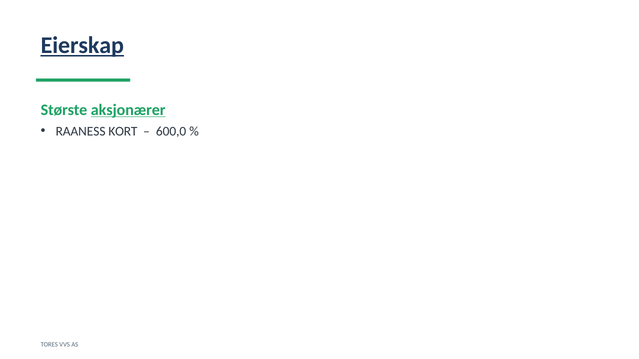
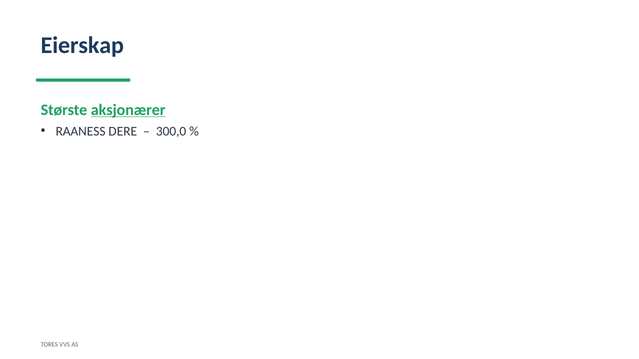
Eierskap underline: present -> none (82, 46)
KORT: KORT -> DERE (123, 131)
600,0: 600,0 -> 300,0 (171, 131)
